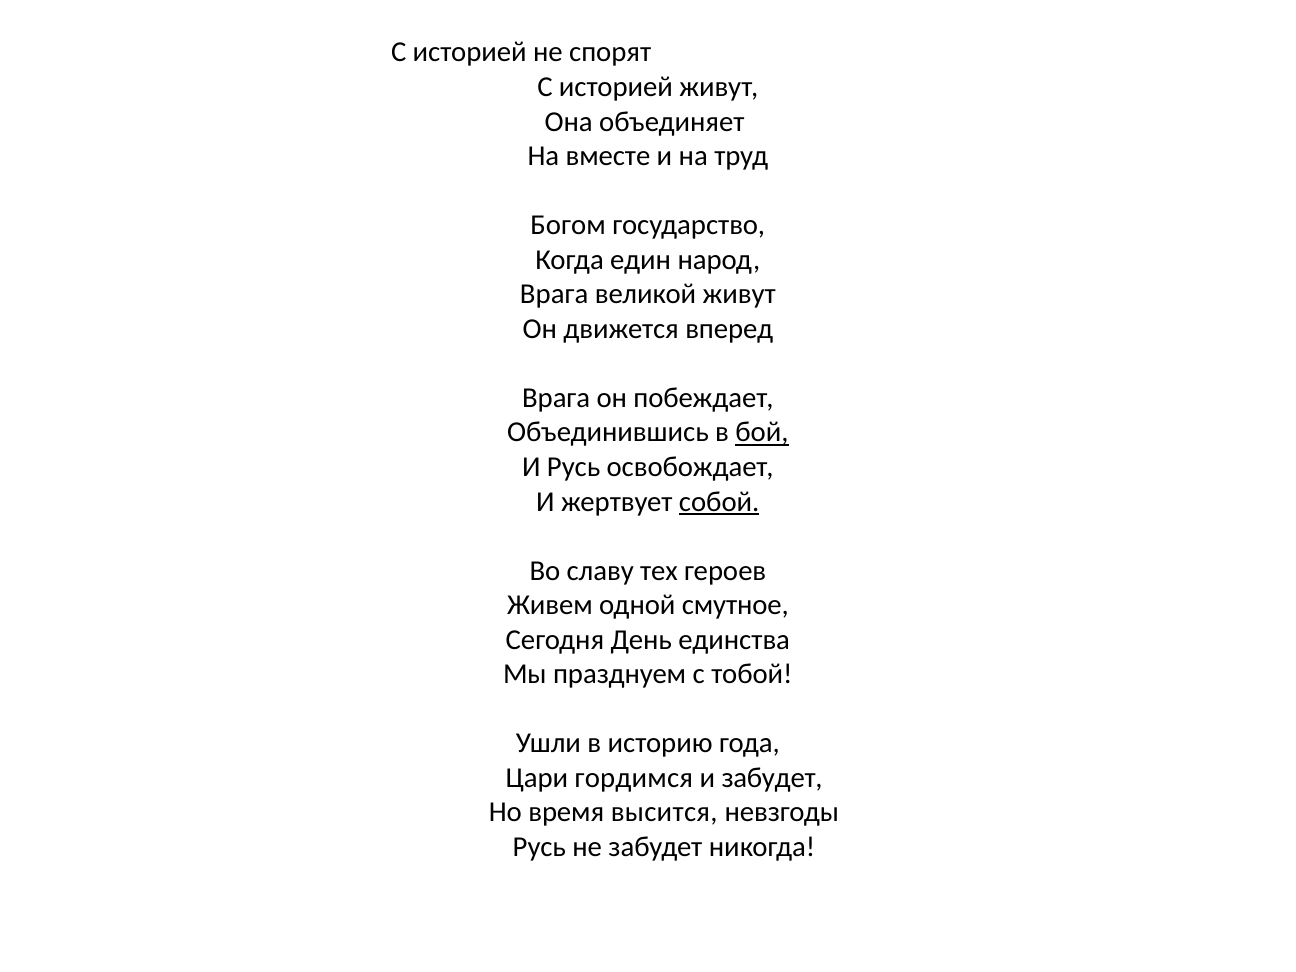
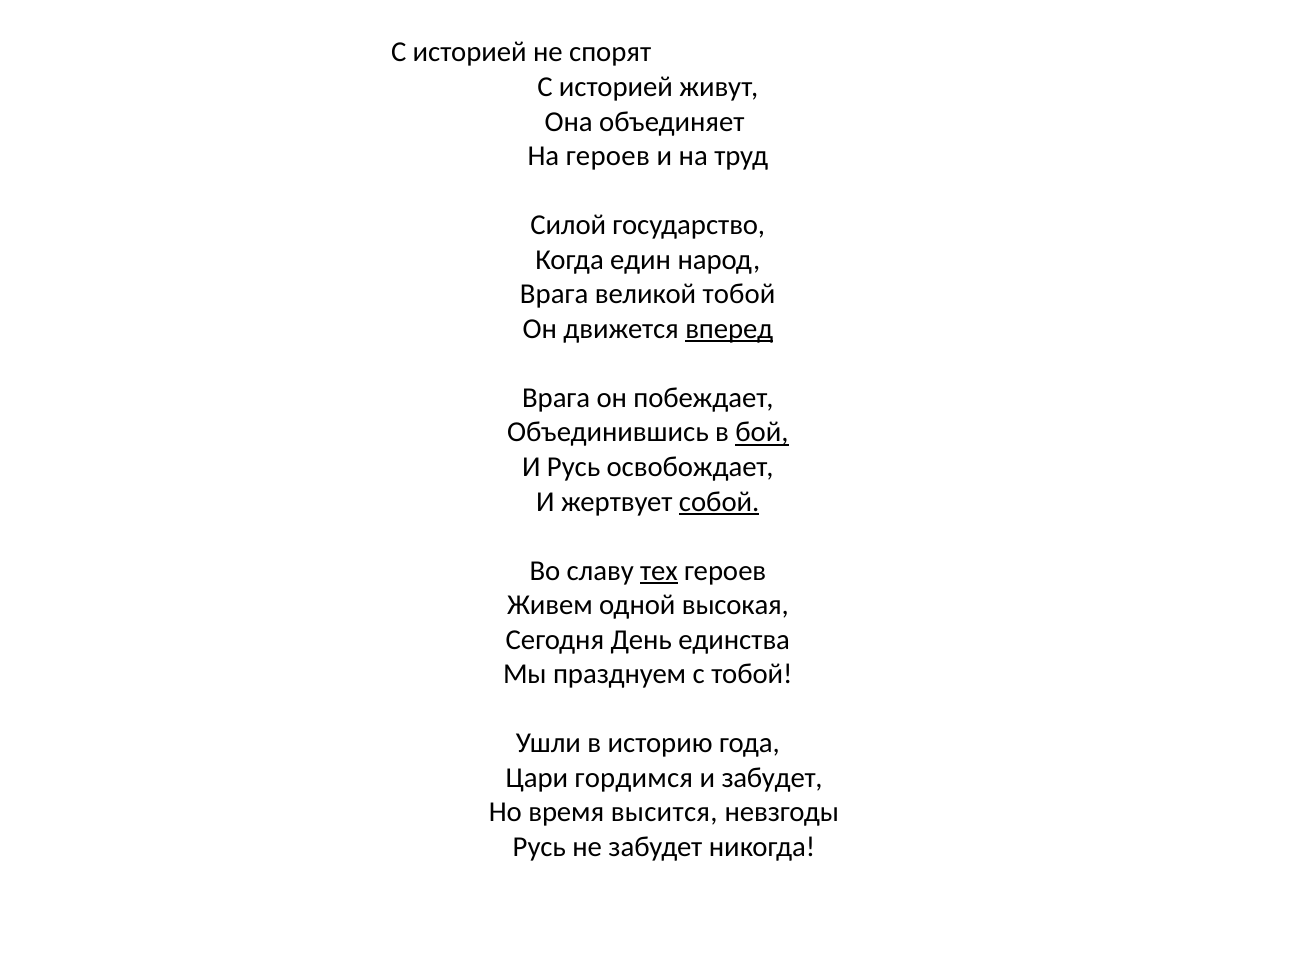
На вместе: вместе -> героев (608, 156)
Богом: Богом -> Силой (568, 225)
великой живут: живут -> тобой (739, 294)
вперед underline: none -> present (729, 329)
тех underline: none -> present (659, 571)
смутное: смутное -> высокая (735, 605)
